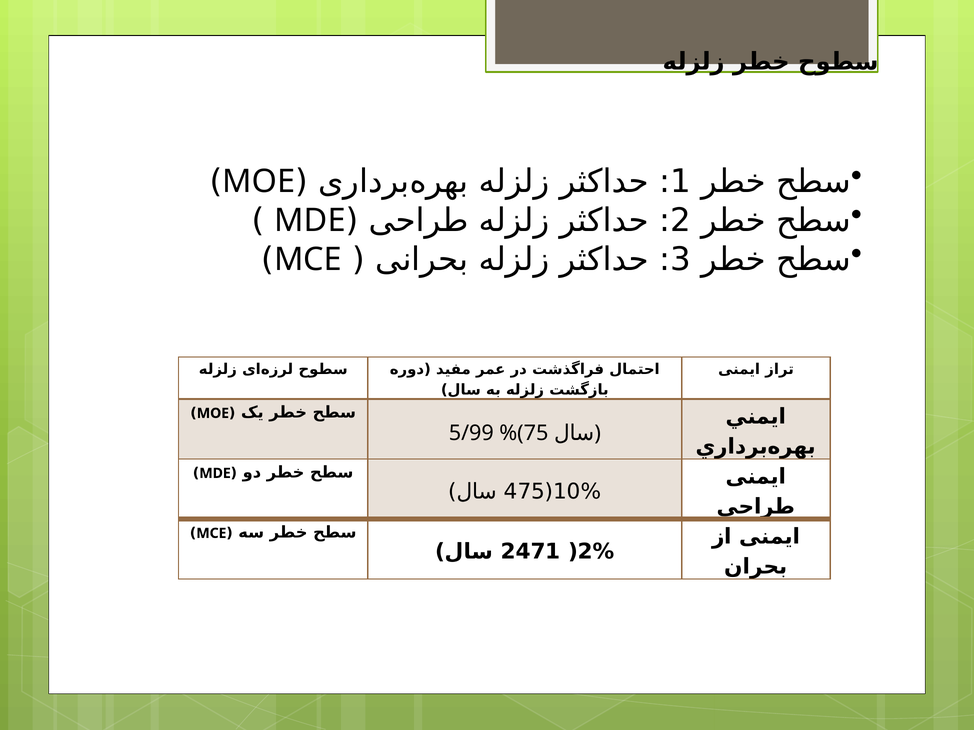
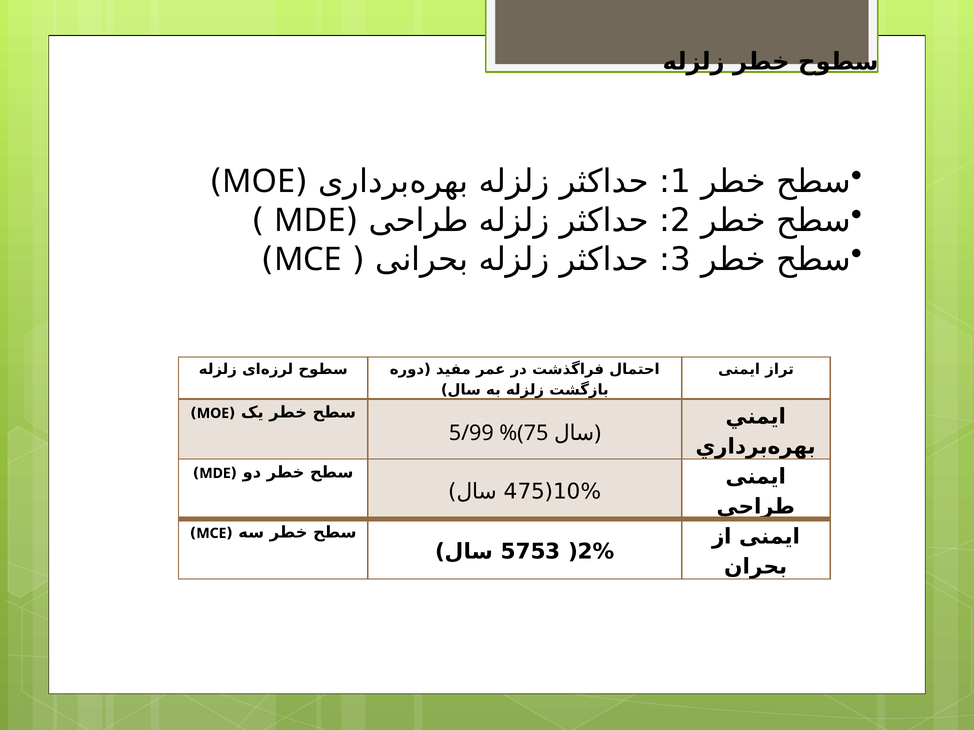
2471: 2471 -> 5753 (531, 552)
